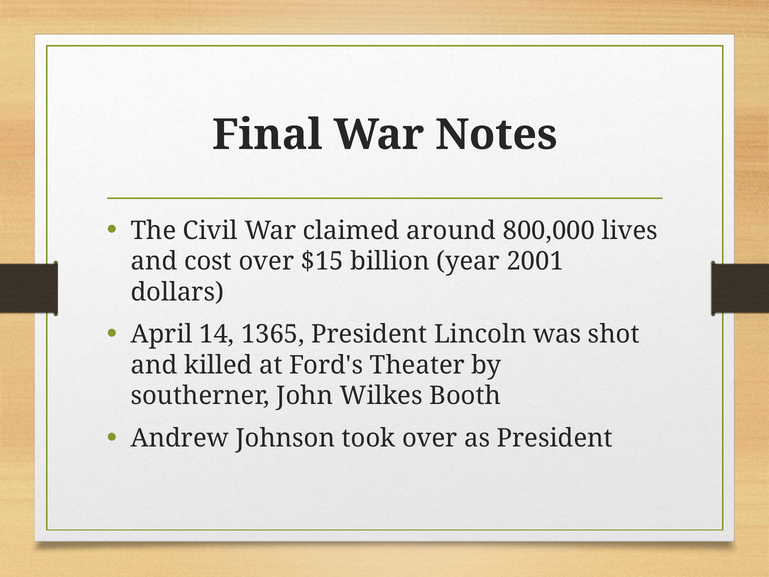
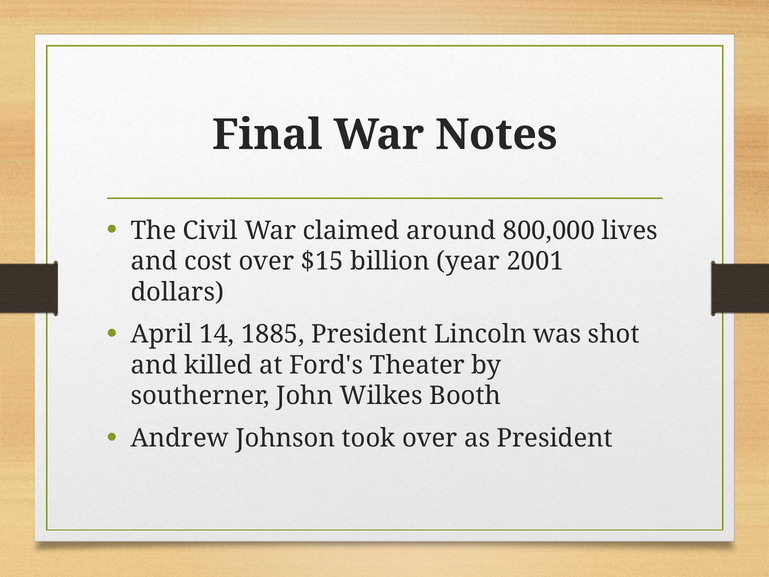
1365: 1365 -> 1885 (273, 334)
